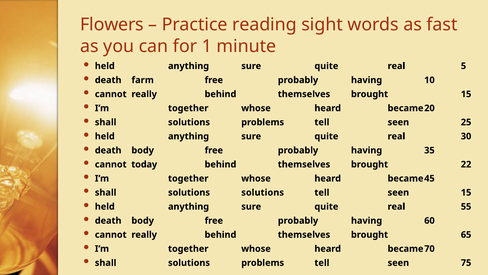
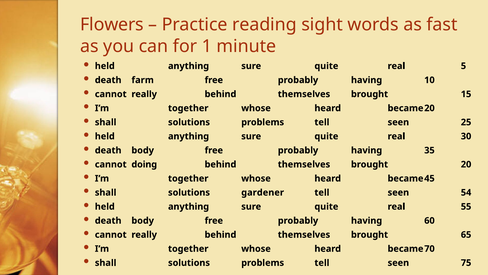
today: today -> doing (144, 164)
22: 22 -> 20 (466, 164)
solutions solutions: solutions -> gardener (263, 192)
seen 15: 15 -> 54 (466, 192)
